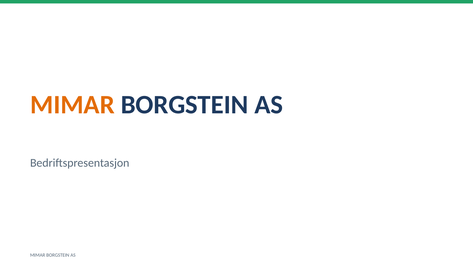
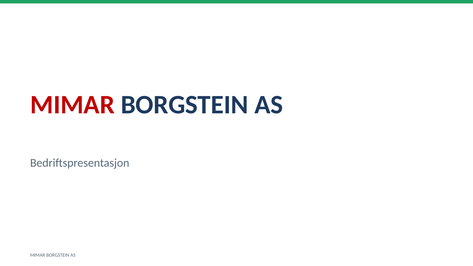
MIMAR colour: orange -> red (72, 105)
